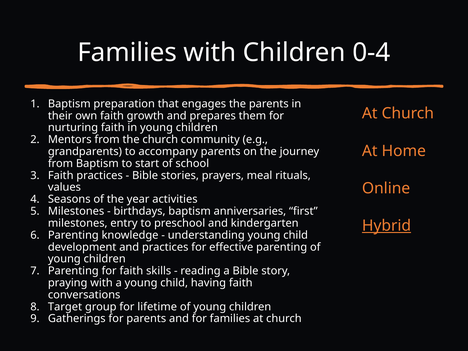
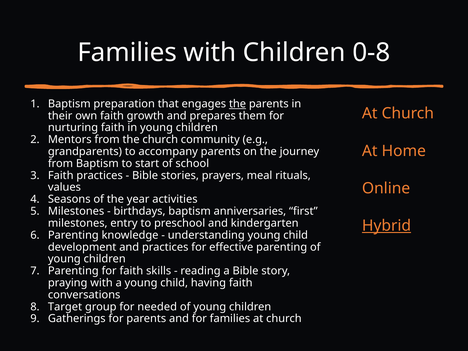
0-4: 0-4 -> 0-8 (371, 52)
the underline: none -> present (238, 104)
lifetime: lifetime -> needed (157, 307)
